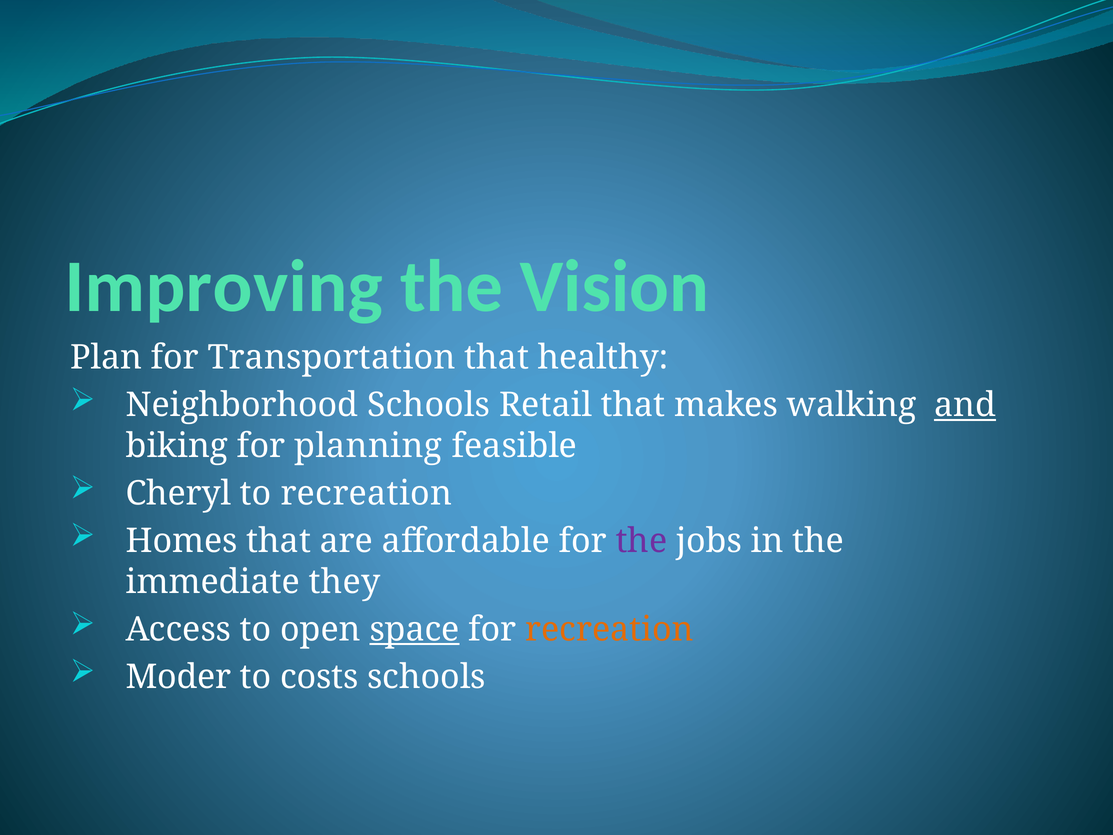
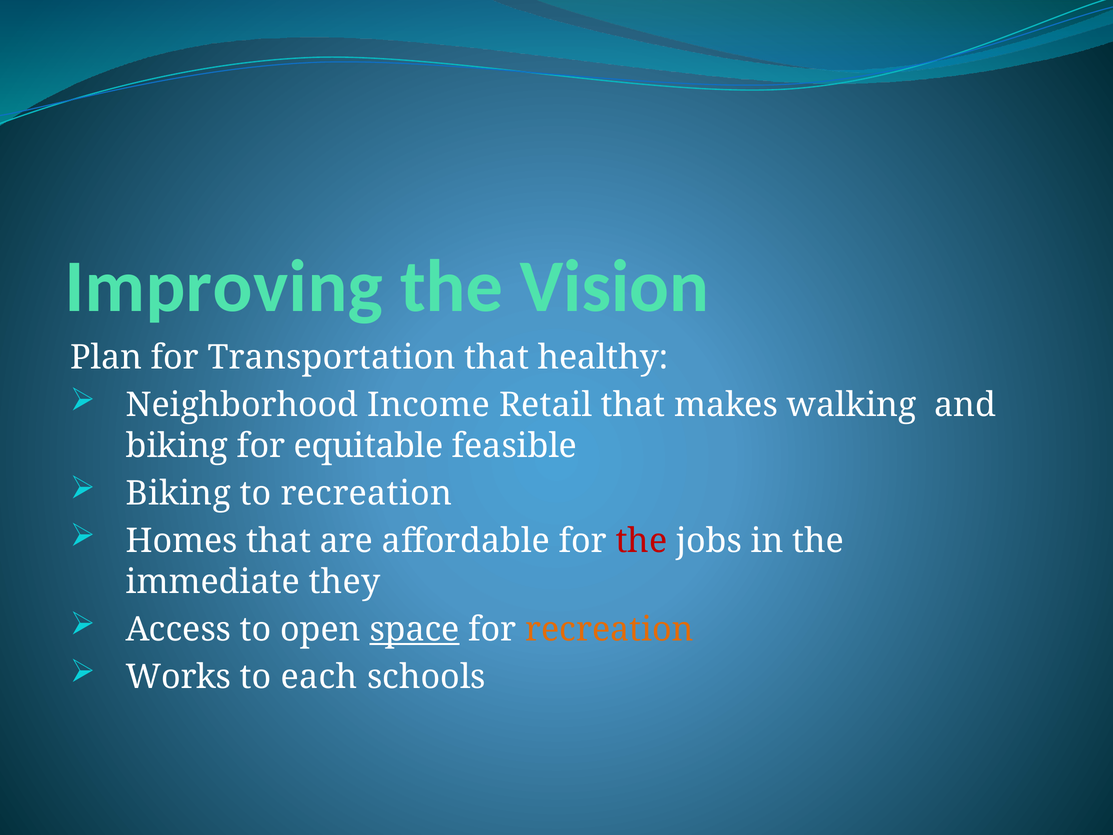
Neighborhood Schools: Schools -> Income (429, 405)
and underline: present -> none (965, 405)
planning: planning -> equitable (369, 446)
Cheryl: Cheryl -> Biking (178, 493)
the colour: purple -> red (641, 541)
Moder: Moder -> Works (179, 677)
costs: costs -> each (319, 677)
